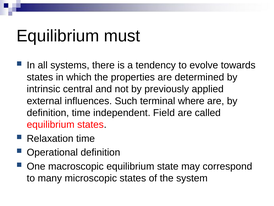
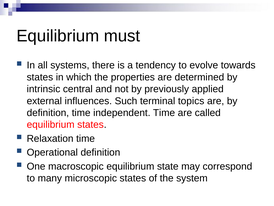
where: where -> topics (191, 101)
independent Field: Field -> Time (164, 113)
